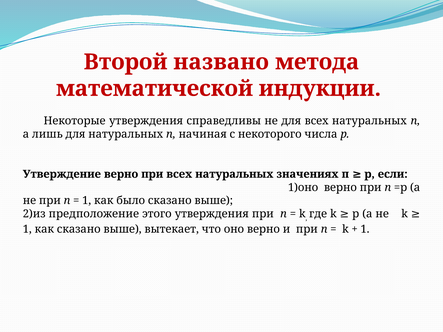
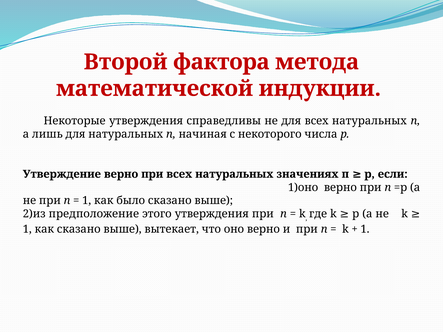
названо: названо -> фактора (221, 62)
